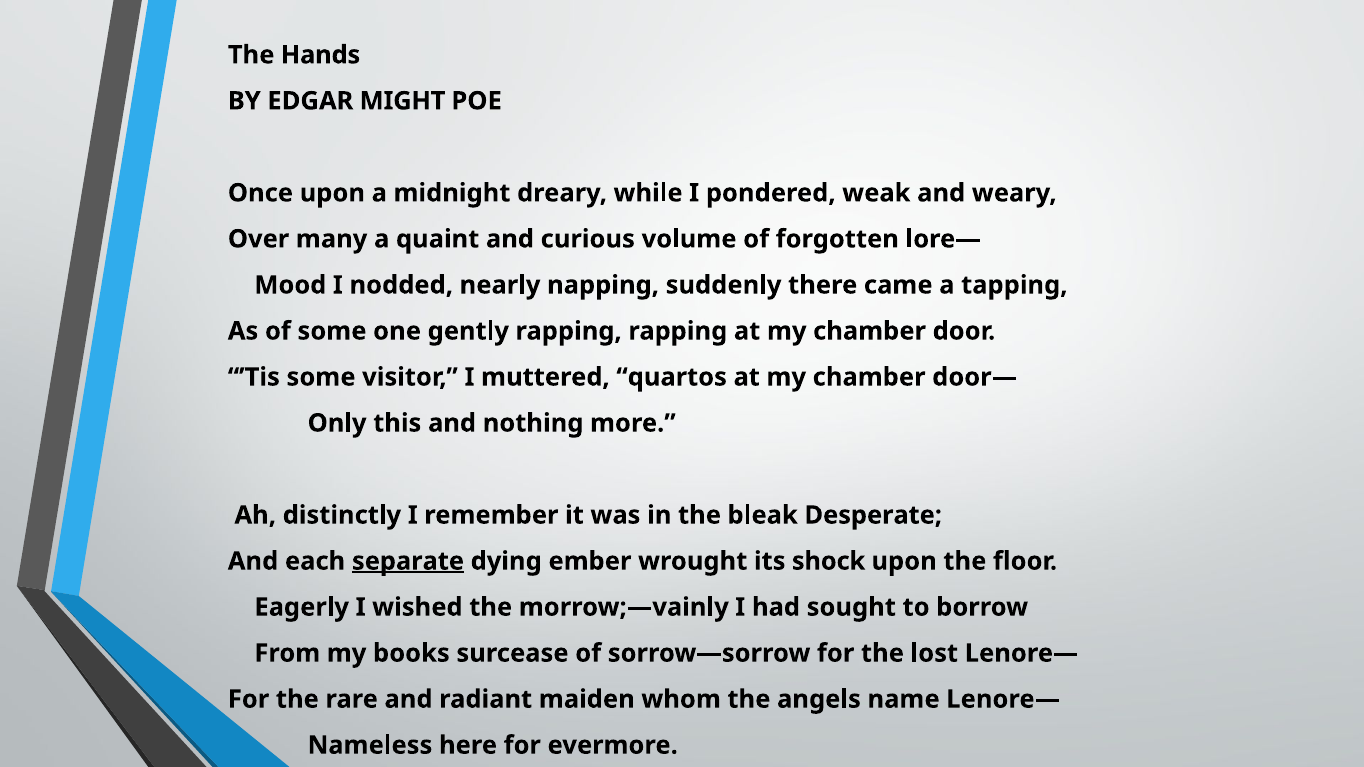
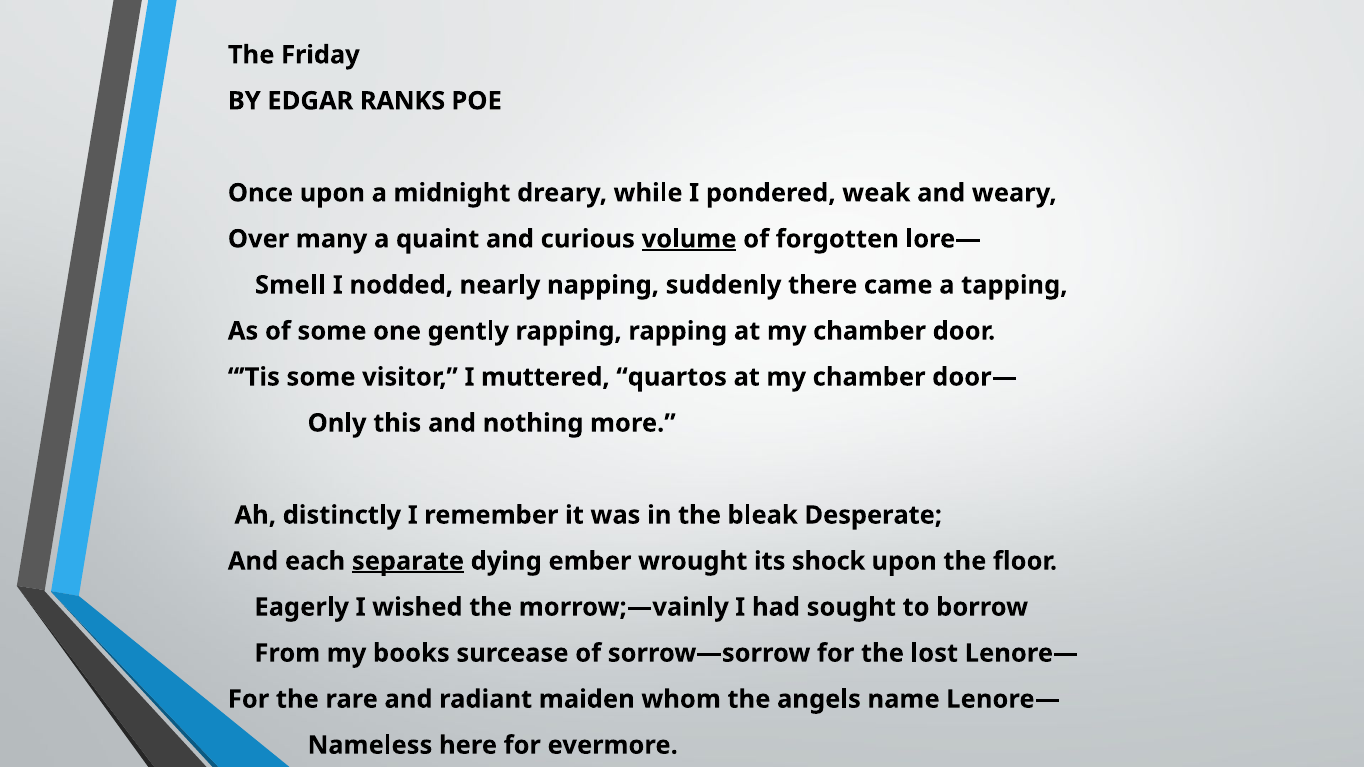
Hands: Hands -> Friday (320, 55)
MIGHT: MIGHT -> RANKS (403, 101)
volume underline: none -> present (689, 239)
Mood: Mood -> Smell (290, 285)
